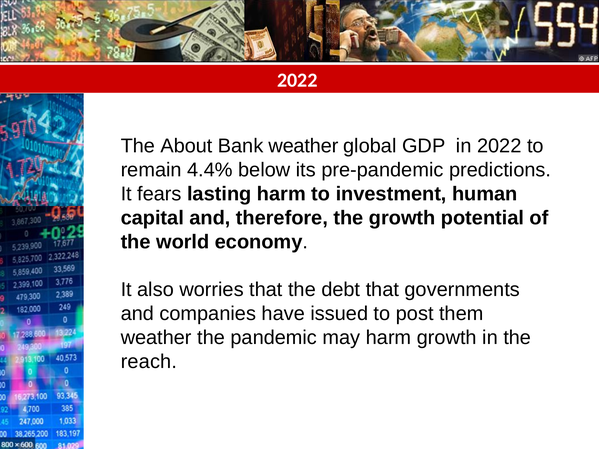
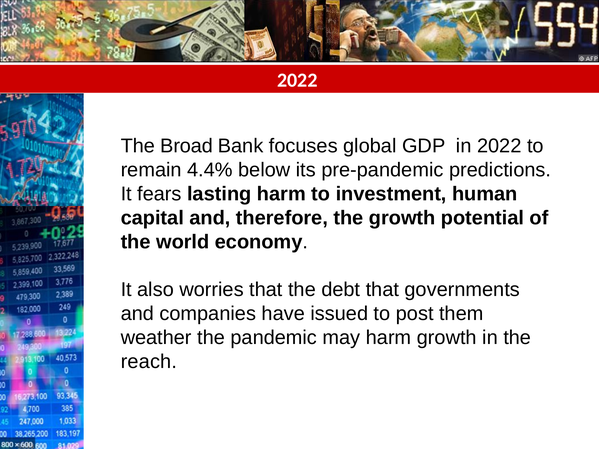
About: About -> Broad (187, 146)
Bank weather: weather -> focuses (303, 146)
